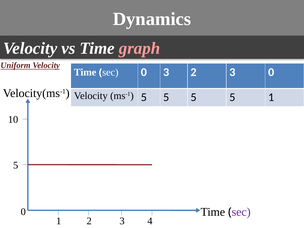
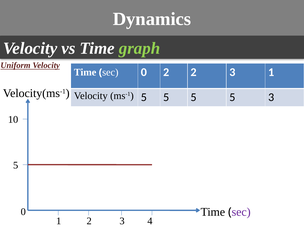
graph colour: pink -> light green (140, 48)
0 3: 3 -> 2 (166, 72)
3 0: 0 -> 1 (271, 72)
5 1: 1 -> 3 (271, 97)
